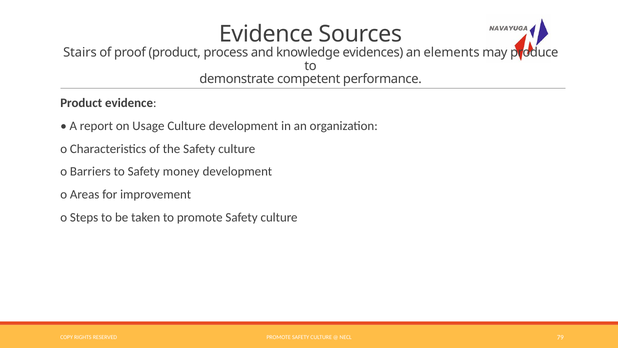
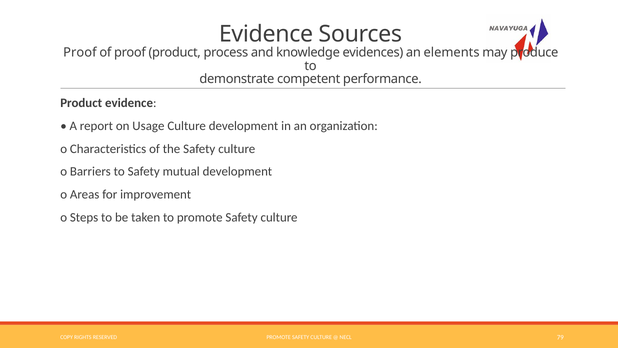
Stairs: Stairs -> Proof (80, 53)
money: money -> mutual (181, 172)
